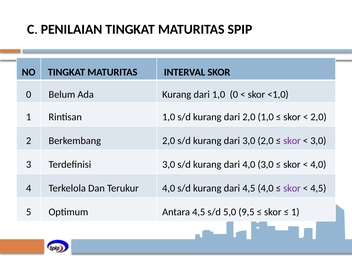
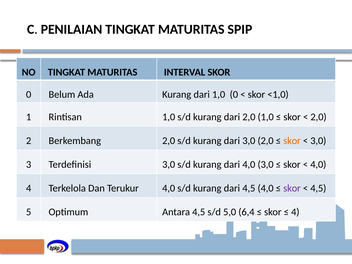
skor colour: purple -> orange (292, 141)
9,5: 9,5 -> 6,4 (246, 212)
1: 1 -> 4 (295, 212)
